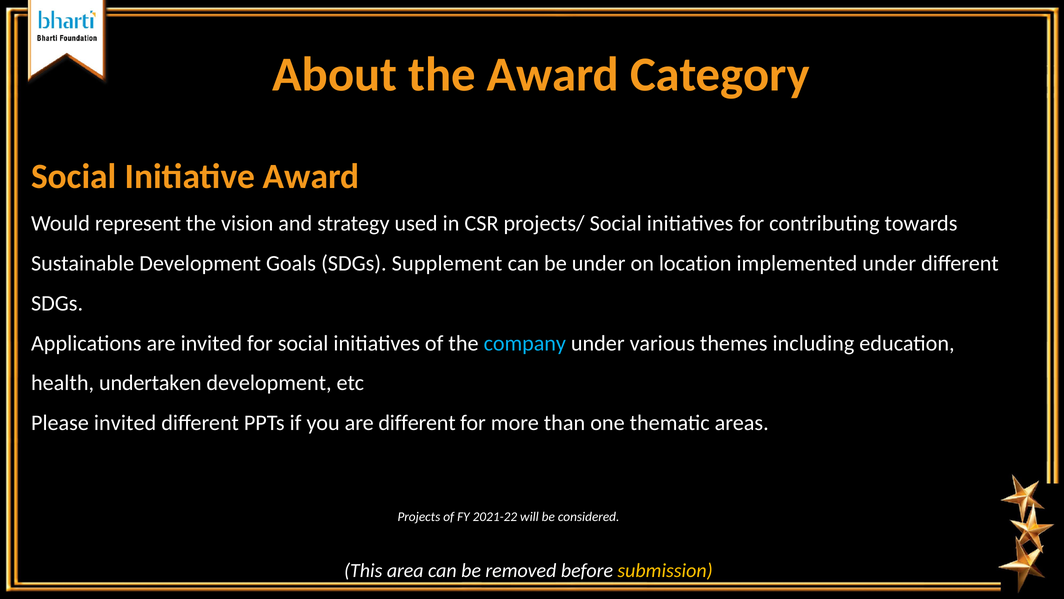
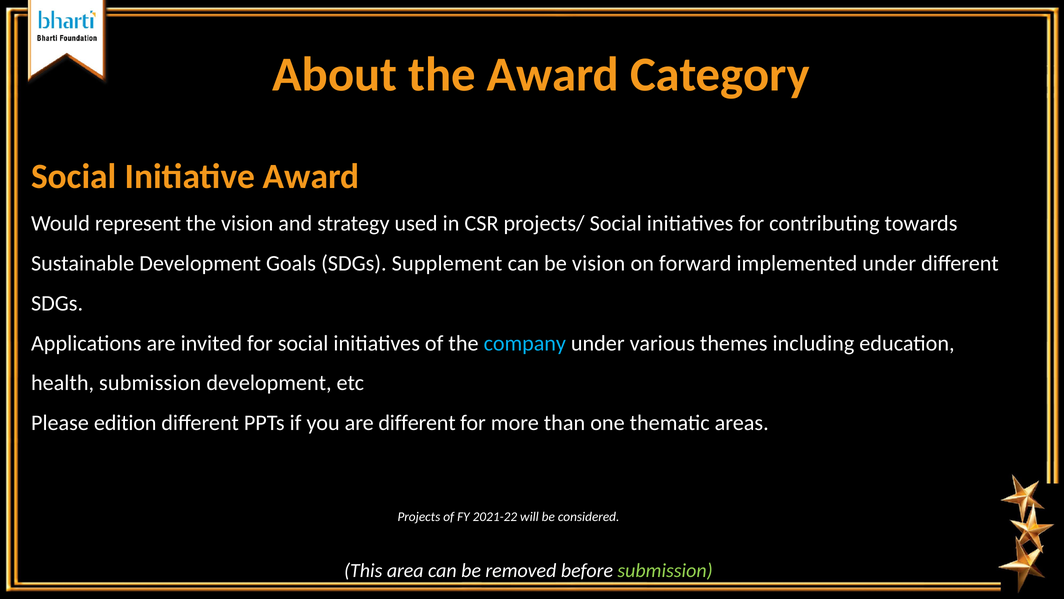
be under: under -> vision (599, 263)
location: location -> forward (695, 263)
health undertaken: undertaken -> submission (150, 383)
Please invited: invited -> edition (125, 423)
submission colour: yellow -> light green (665, 570)
